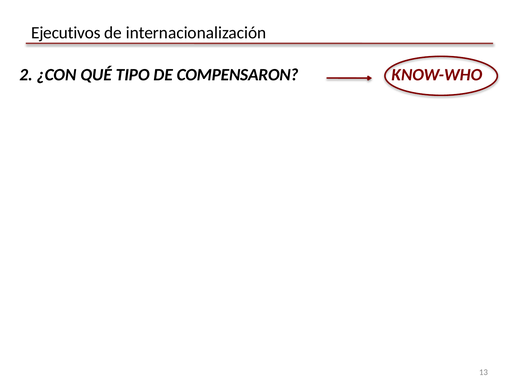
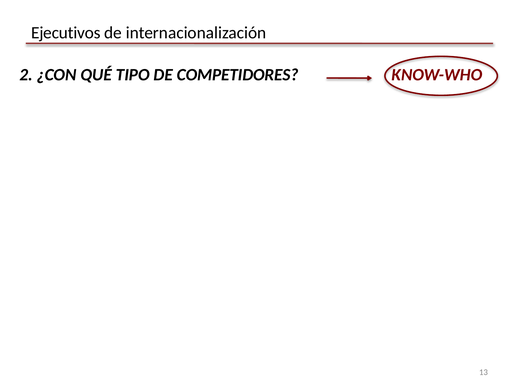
COMPENSARON: COMPENSARON -> COMPETIDORES (238, 75)
